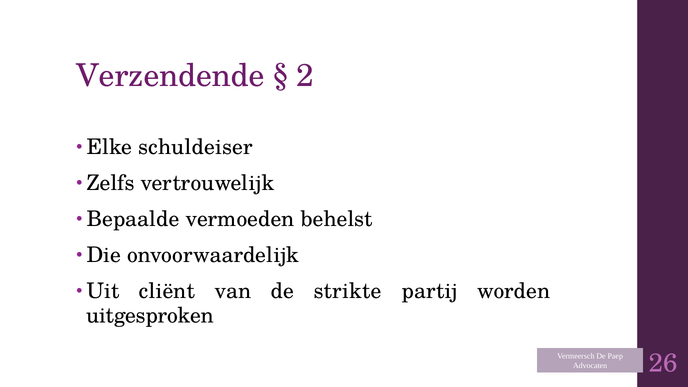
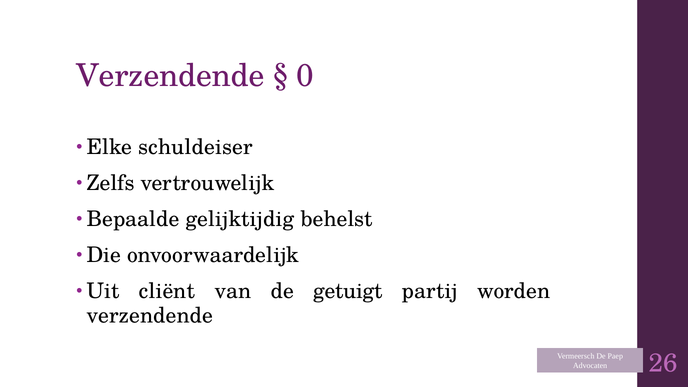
2: 2 -> 0 (305, 76)
vermoeden: vermoeden -> gelijktijdig (240, 219)
strikte: strikte -> getuigt (348, 291)
uitgesproken: uitgesproken -> verzendende (150, 315)
